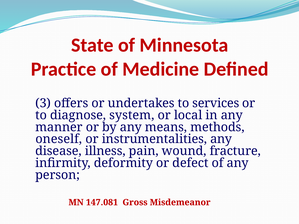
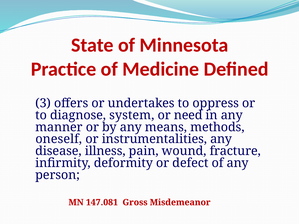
services: services -> oppress (216, 103)
local: local -> need (188, 115)
